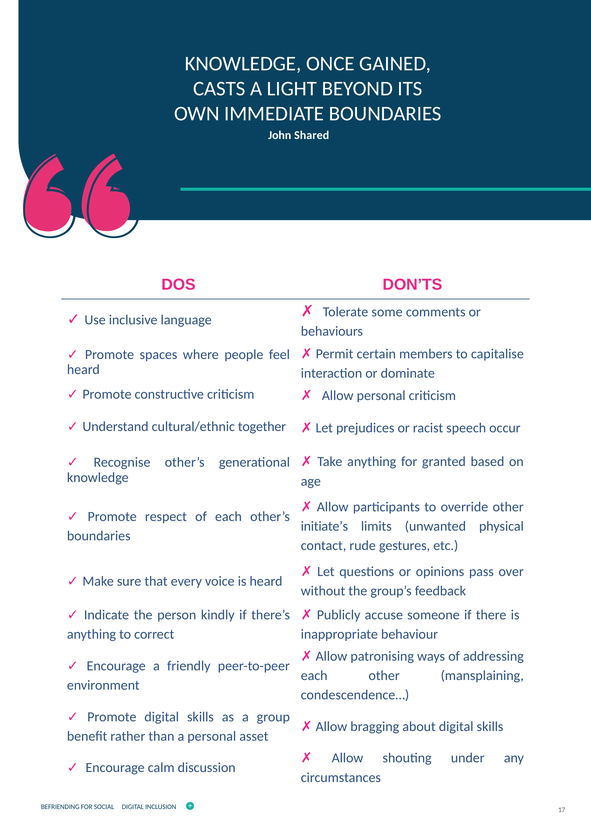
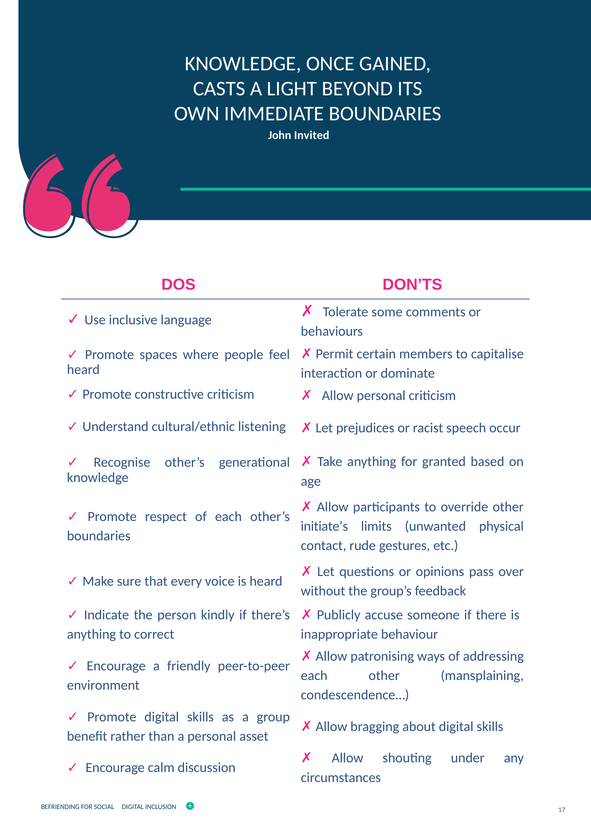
Shared: Shared -> Invited (312, 135)
together: together -> listening (262, 427)
